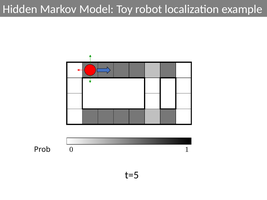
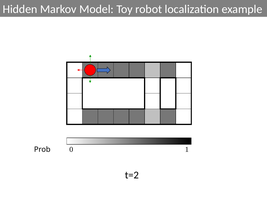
t=5: t=5 -> t=2 (132, 175)
